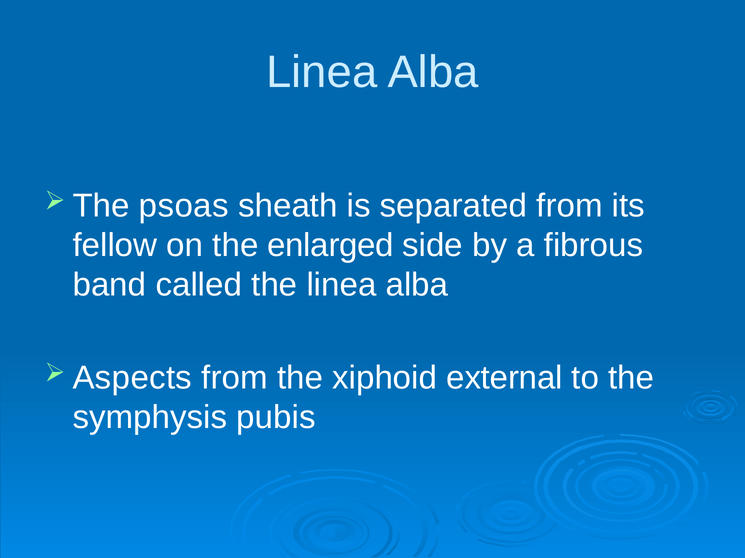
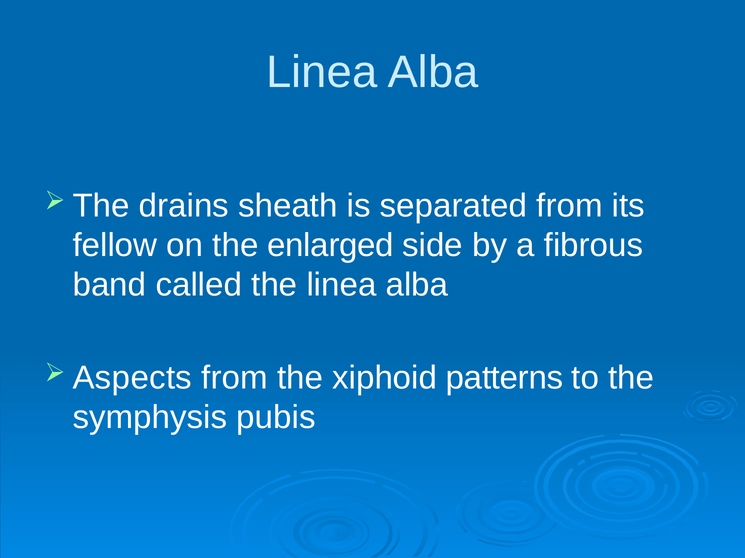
psoas: psoas -> drains (184, 206)
external: external -> patterns (505, 378)
